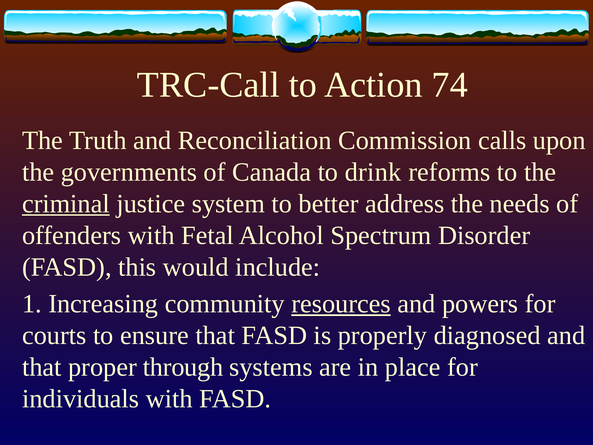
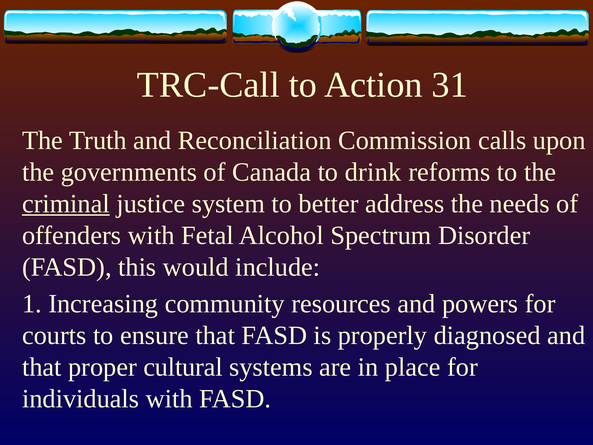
74: 74 -> 31 (450, 85)
resources underline: present -> none (341, 304)
through: through -> cultural (183, 367)
